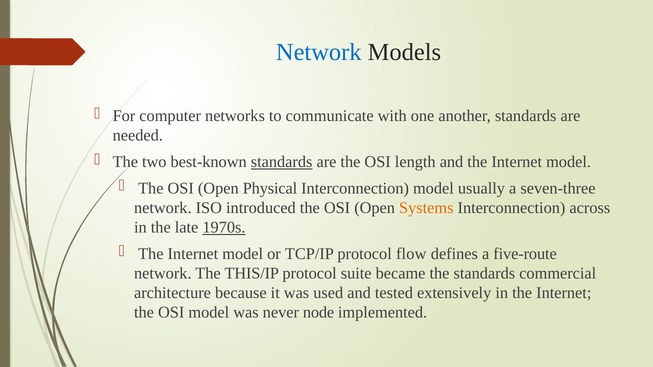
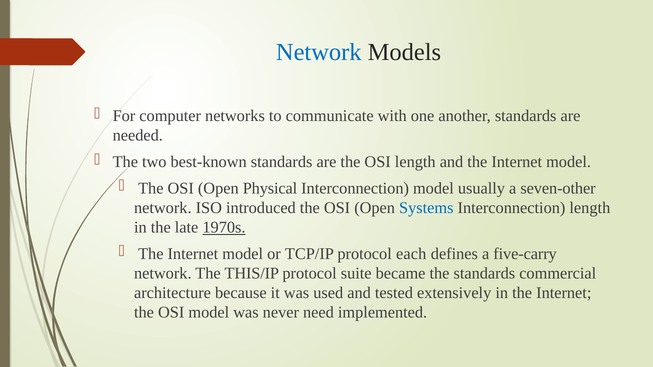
standards underline: present -> none (282, 162)
seven-three: seven-three -> seven-other (558, 188)
Systems colour: orange -> blue (426, 208)
Interconnection across: across -> length (590, 208)
flow: flow -> each (411, 254)
five-route: five-route -> five-carry (525, 254)
node: node -> need (318, 313)
